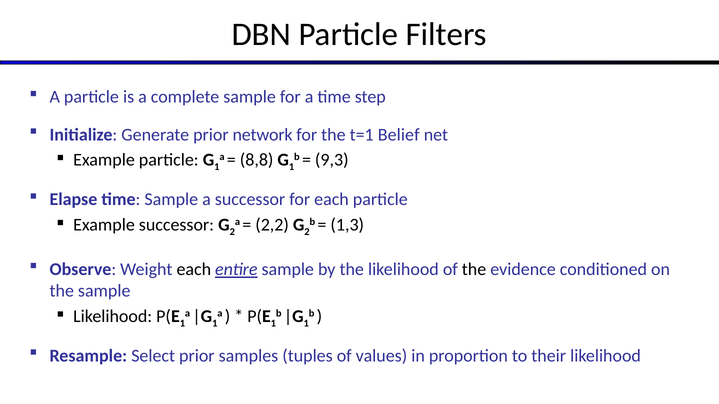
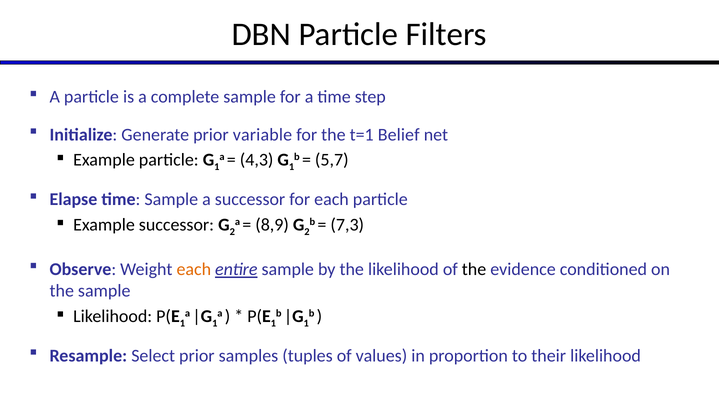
network: network -> variable (262, 135)
8,8: 8,8 -> 4,3 (257, 160)
9,3: 9,3 -> 5,7 (332, 160)
2,2: 2,2 -> 8,9 (272, 225)
1,3: 1,3 -> 7,3 (347, 225)
each colour: black -> orange (194, 270)
